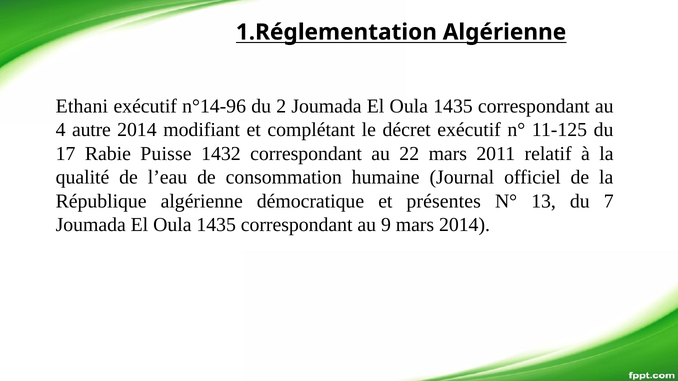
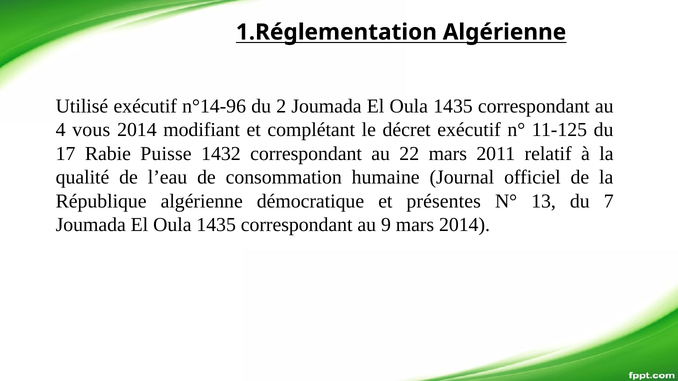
Ethani: Ethani -> Utilisé (82, 106)
autre: autre -> vous (91, 130)
